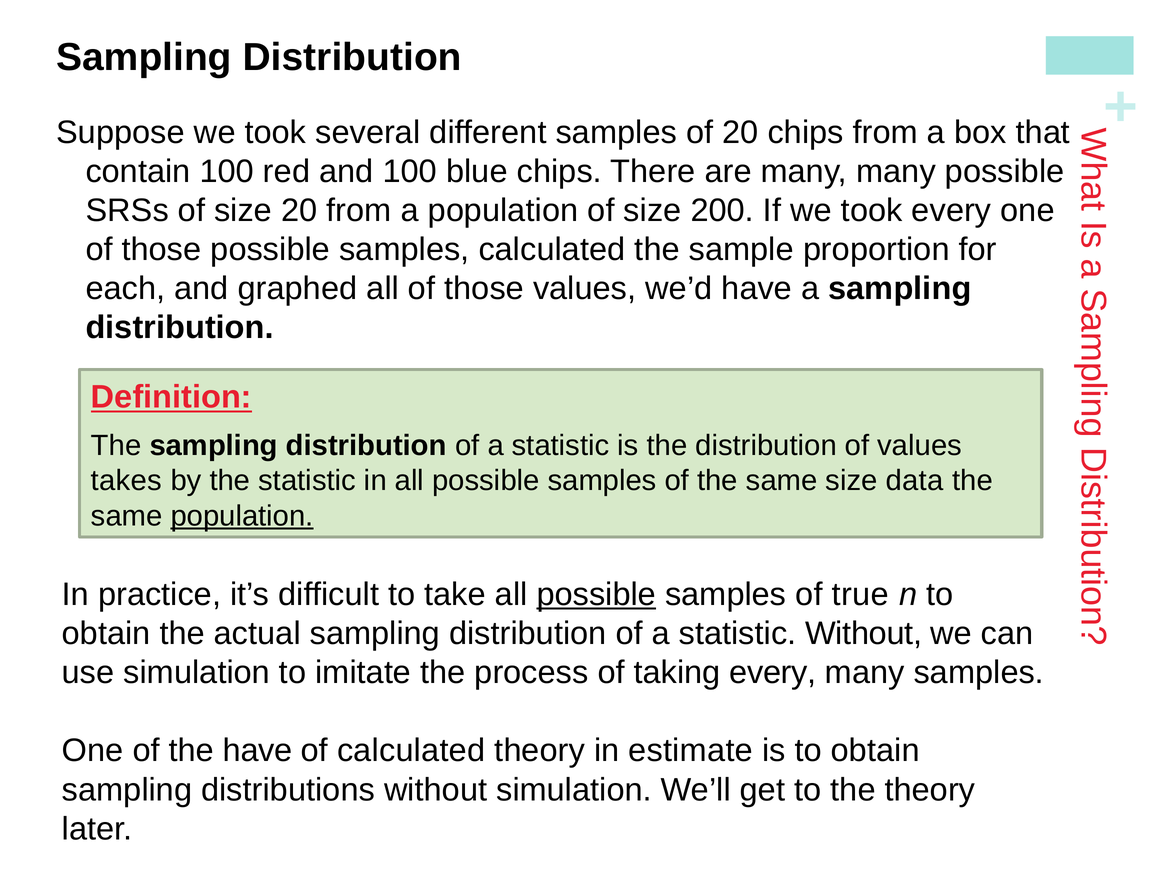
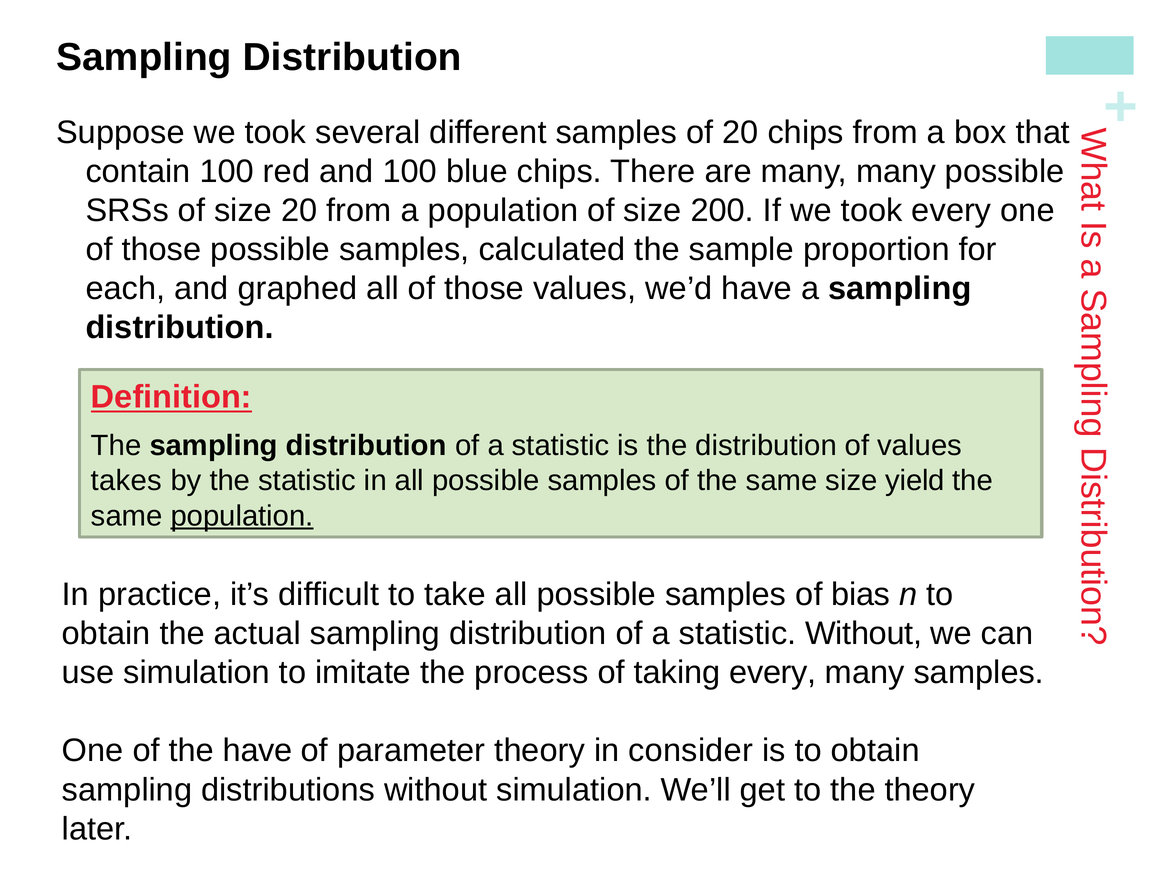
data: data -> yield (915, 481)
possible underline: present -> none (596, 595)
true: true -> bias (861, 595)
of calculated: calculated -> parameter (411, 751)
estimate: estimate -> consider (691, 751)
